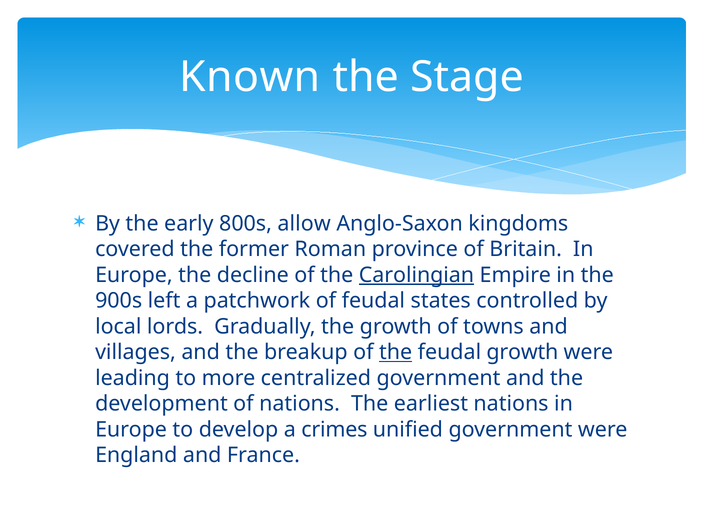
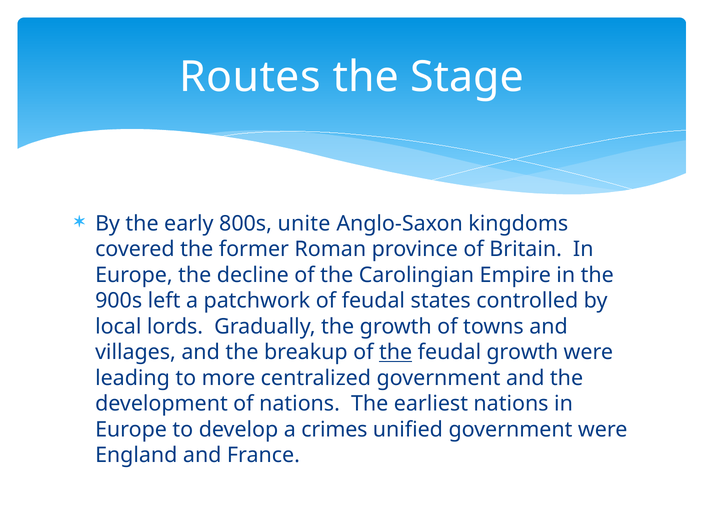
Known: Known -> Routes (250, 77)
allow: allow -> unite (304, 224)
Carolingian underline: present -> none (416, 275)
